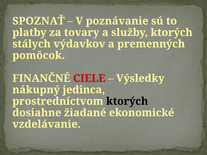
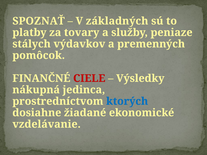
poznávanie: poznávanie -> základných (117, 21)
služby ktorých: ktorých -> peniaze (172, 33)
nákupný: nákupný -> nákupná (36, 90)
ktorých colour: black -> blue (127, 101)
